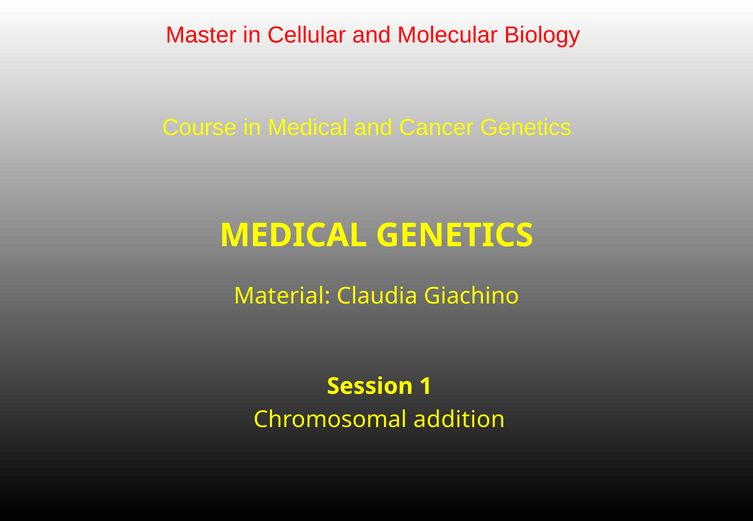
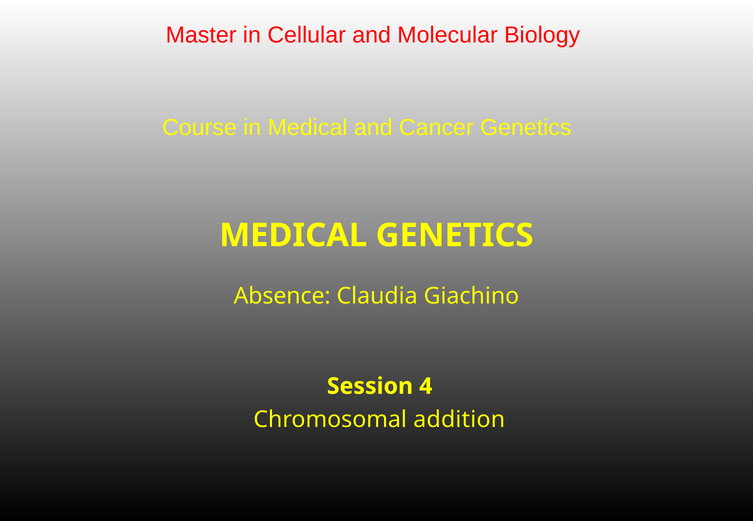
Material: Material -> Absence (282, 296)
1: 1 -> 4 (426, 386)
